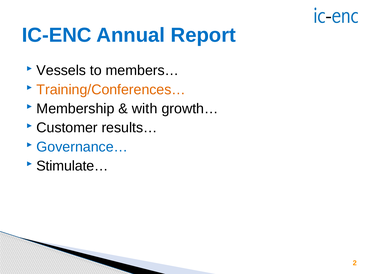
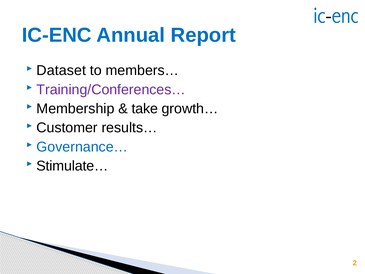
Vessels: Vessels -> Dataset (61, 70)
Training/Conferences… colour: orange -> purple (111, 90)
with: with -> take (145, 109)
